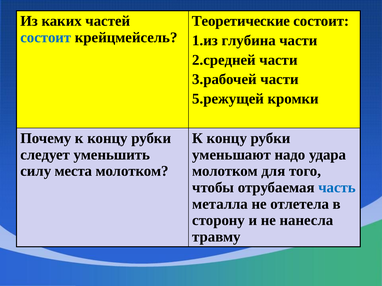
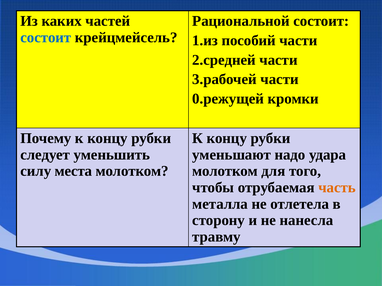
Теоретические: Теоретические -> Рациональной (241, 21)
глубина: глубина -> пособий (249, 41)
5.режущей: 5.режущей -> 0.режущей (228, 99)
часть colour: blue -> orange (337, 188)
